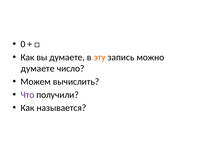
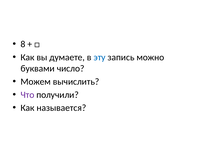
0: 0 -> 8 (23, 44)
эту colour: orange -> blue (100, 57)
думаете: думаете -> буквами (38, 69)
